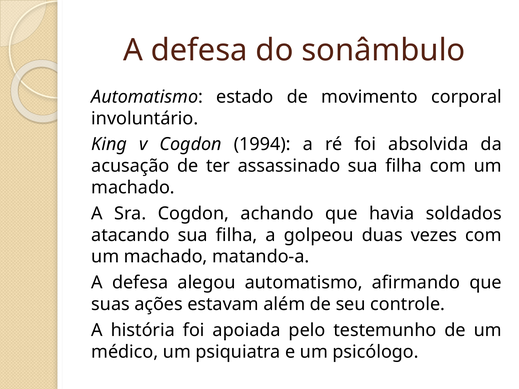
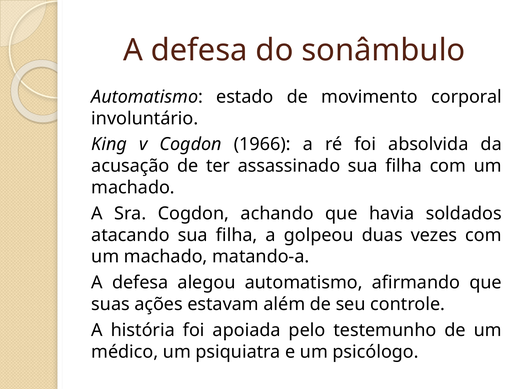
1994: 1994 -> 1966 (262, 144)
